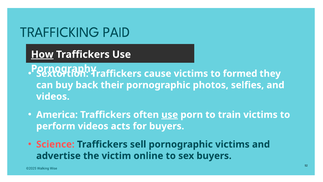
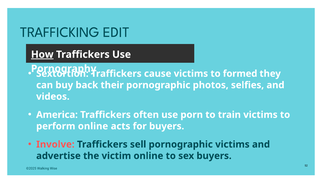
PAID: PAID -> EDIT (116, 32)
use underline: present -> none (170, 115)
perform videos: videos -> online (93, 126)
Science: Science -> Involve (55, 144)
